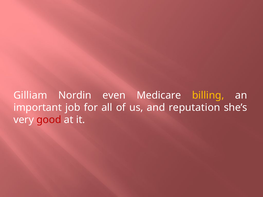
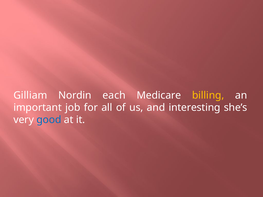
even: even -> each (114, 95)
reputation: reputation -> interesting (195, 108)
good colour: red -> blue (49, 120)
